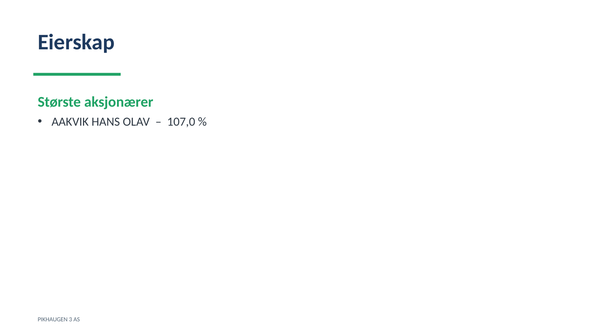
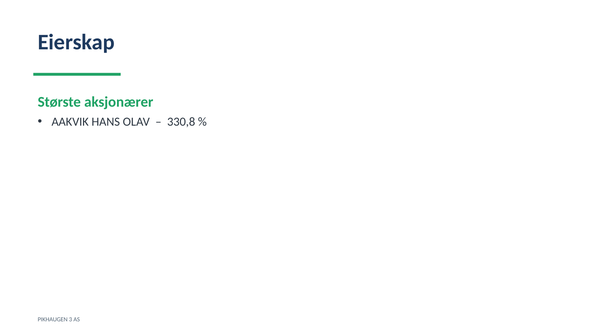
107,0: 107,0 -> 330,8 (181, 122)
